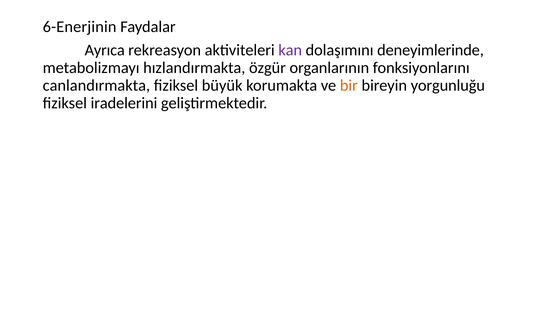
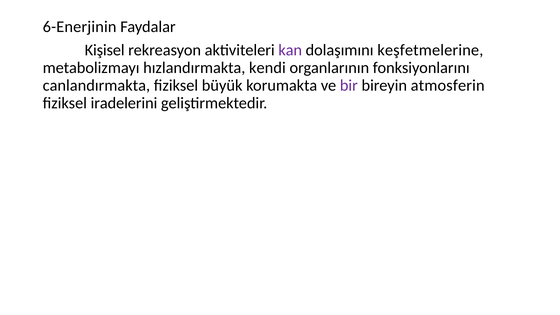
Ayrıca: Ayrıca -> Kişisel (105, 50)
deneyimlerinde: deneyimlerinde -> keşfetmelerine (430, 50)
özgür: özgür -> kendi (267, 68)
bir colour: orange -> purple (349, 86)
yorgunluğu: yorgunluğu -> atmosferin (448, 86)
